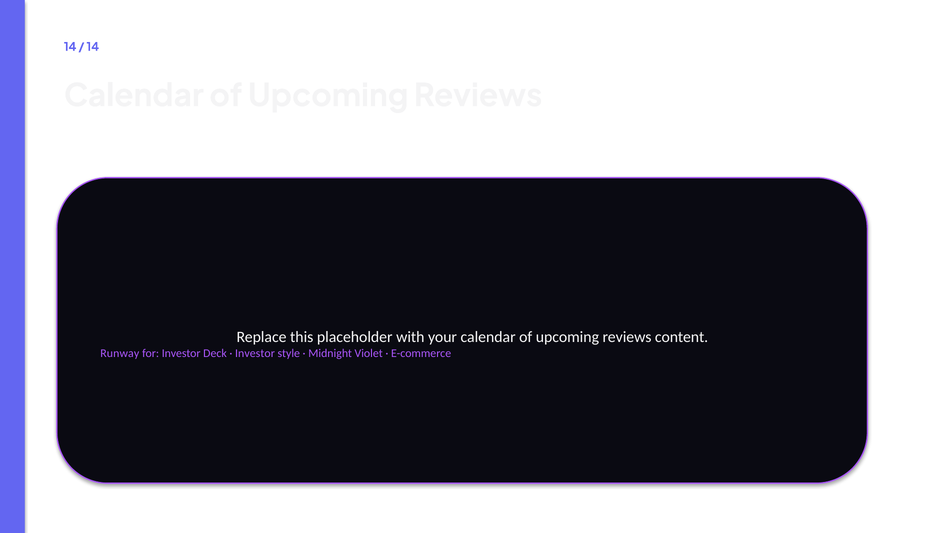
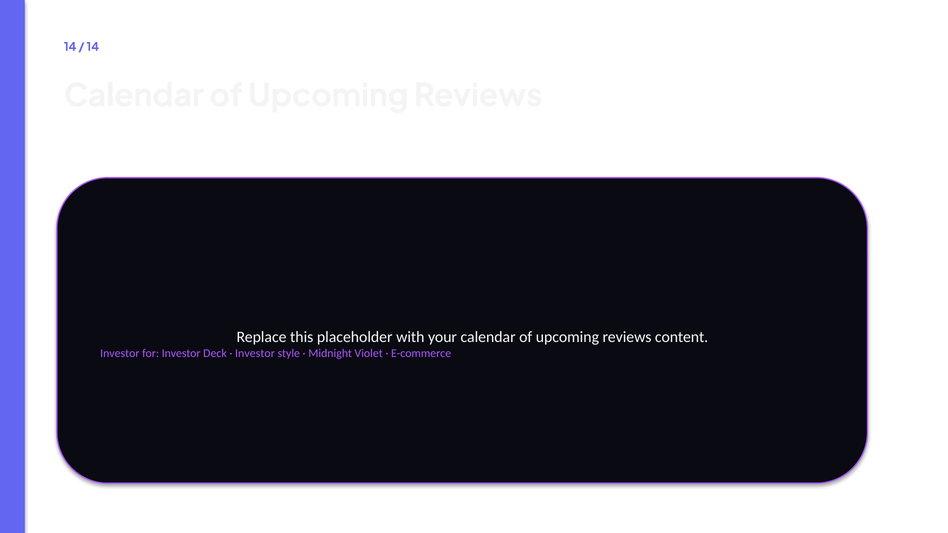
Runway: Runway -> Investor (120, 353)
